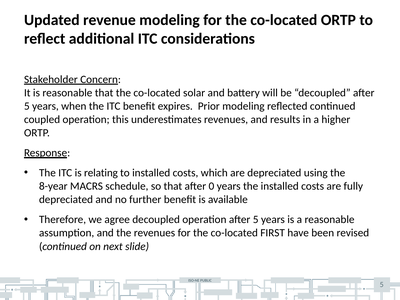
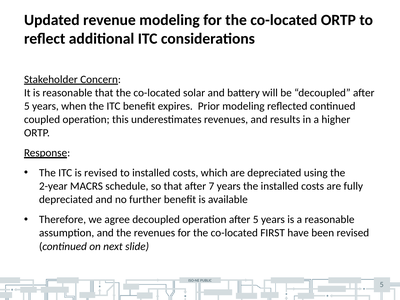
is relating: relating -> revised (101, 173)
8-year: 8-year -> 2-year (53, 186)
0: 0 -> 7 (211, 186)
